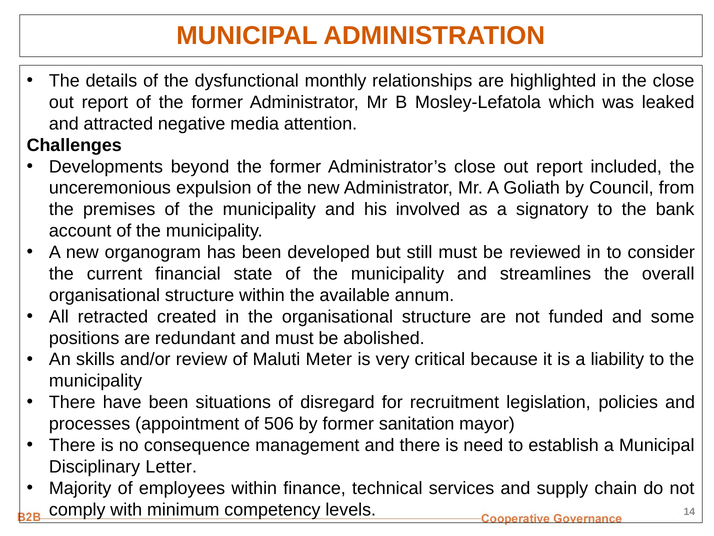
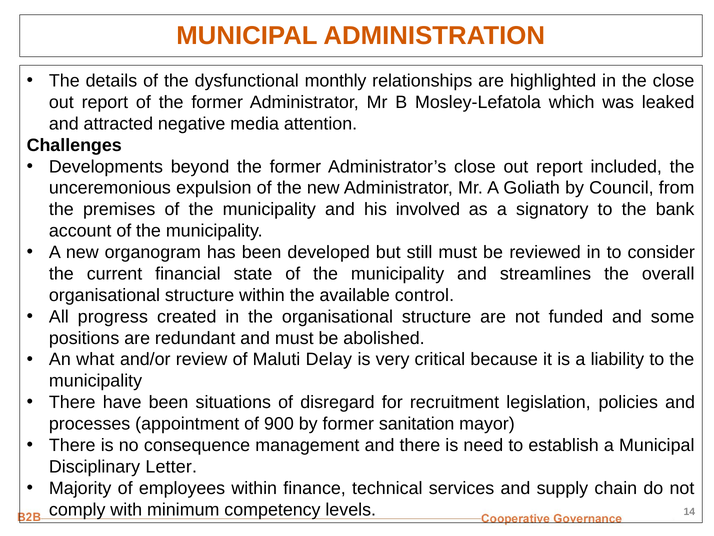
annum: annum -> control (424, 295)
retracted: retracted -> progress (113, 316)
skills: skills -> what (95, 359)
Meter: Meter -> Delay (329, 359)
506: 506 -> 900 (279, 423)
